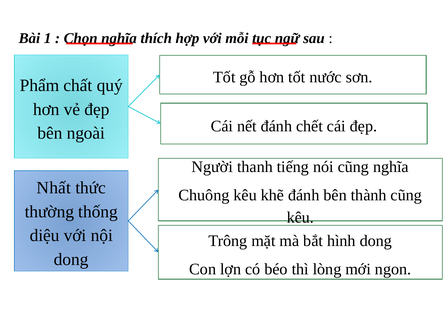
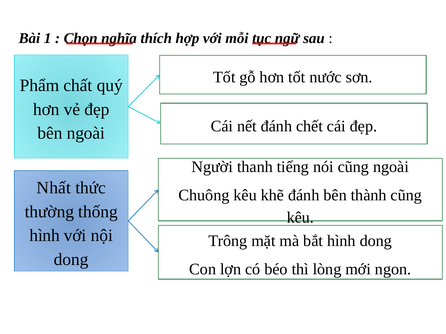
cũng nghĩa: nghĩa -> ngoài (391, 167)
diệu: diệu -> hình (45, 236)
